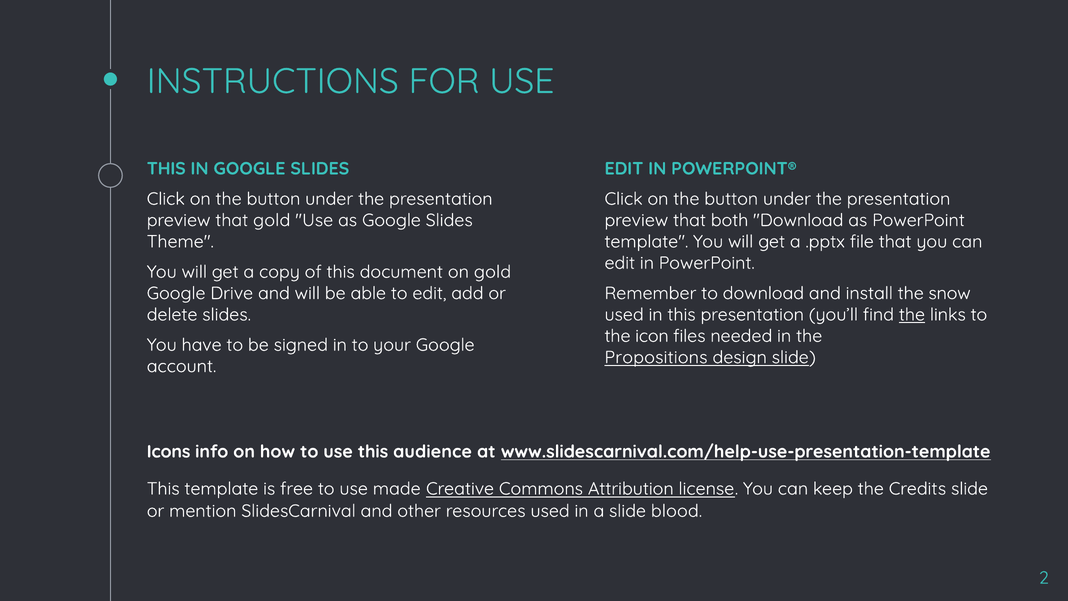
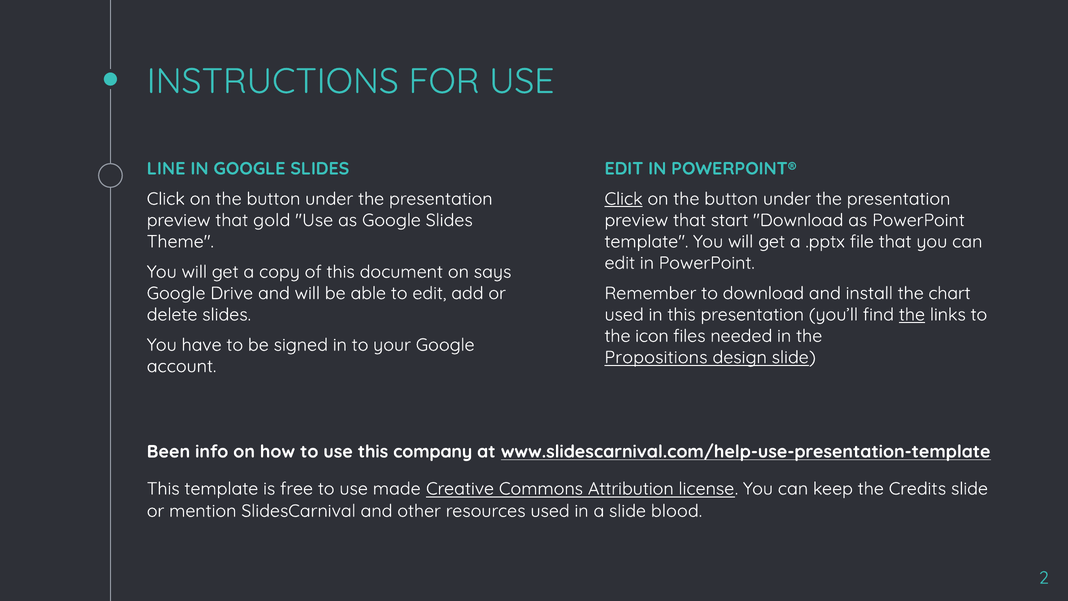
THIS: THIS -> LINE (166, 169)
Click underline: none -> present (624, 199)
both: both -> start (730, 220)
on gold: gold -> says (493, 272)
snow: snow -> chart (950, 293)
Icons: Icons -> Been (168, 451)
audience: audience -> company (433, 451)
